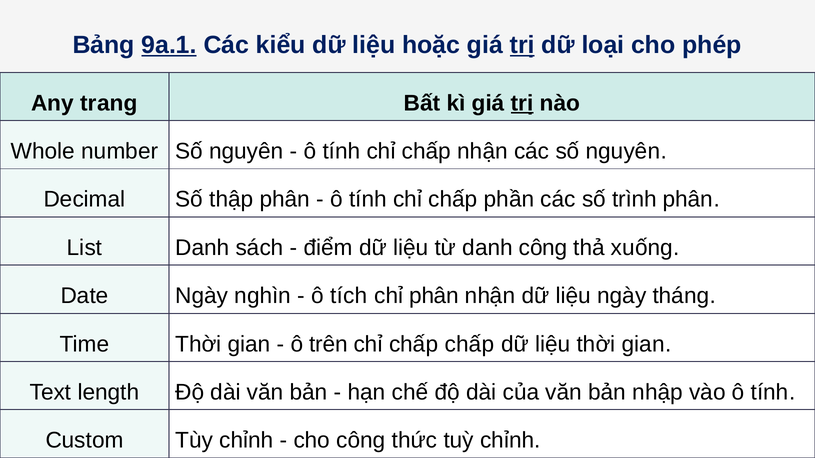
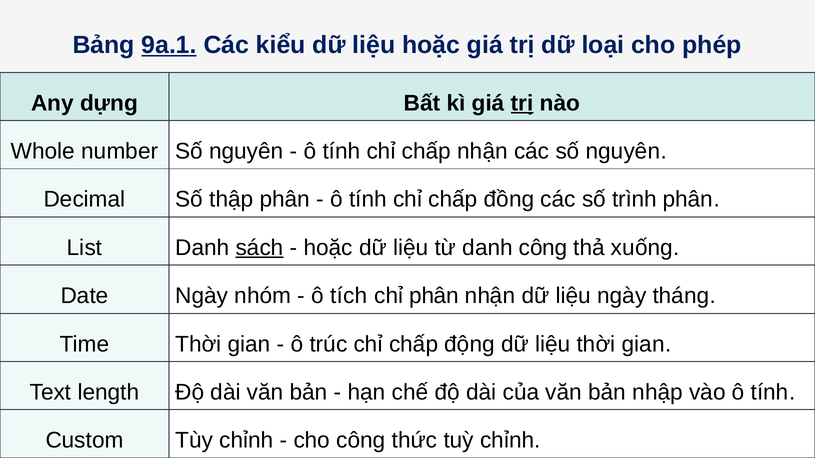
trị underline: present -> none (522, 45)
trang: trang -> dựng (109, 103)
phần: phần -> đồng (509, 200)
sách underline: none -> present (260, 248)
điểm: điểm -> hoặc (328, 248)
nghìn: nghìn -> nhóm (263, 296)
trên: trên -> trúc (329, 344)
chấp chấp: chấp -> động (470, 344)
